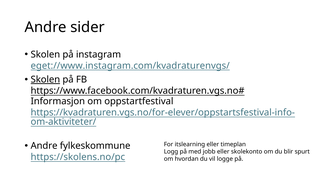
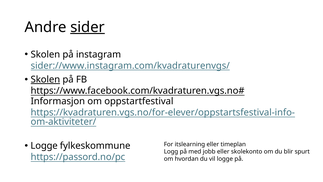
sider underline: none -> present (88, 27)
eget://www.instagram.com/kvadraturenvgs/: eget://www.instagram.com/kvadraturenvgs/ -> sider://www.instagram.com/kvadraturenvgs/ (130, 66)
Andre: Andre -> Logge (44, 146)
https://skolens.no/pc: https://skolens.no/pc -> https://passord.no/pc (78, 157)
